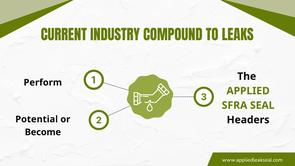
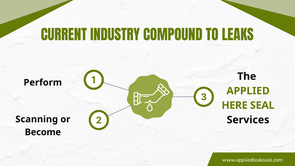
SFRA: SFRA -> HERE (235, 105)
Potential: Potential -> Scanning (37, 119)
Headers: Headers -> Services (248, 120)
